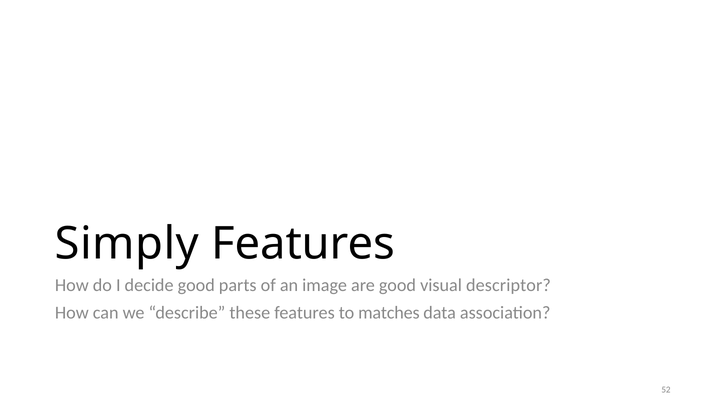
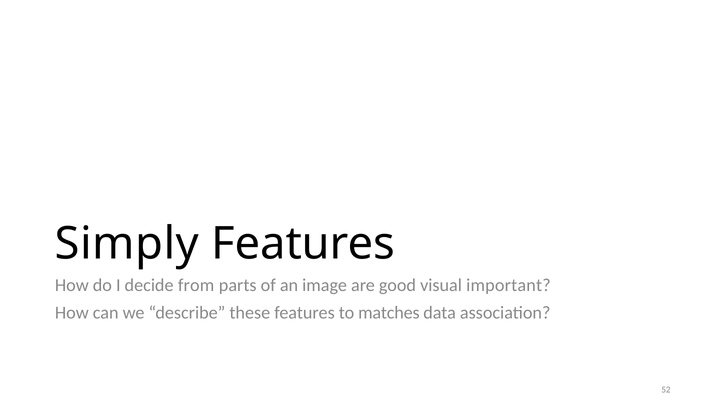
decide good: good -> from (196, 286)
descriptor: descriptor -> important (508, 286)
